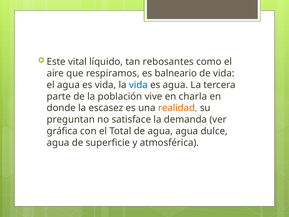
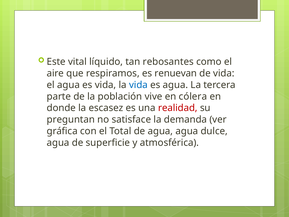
balneario: balneario -> renuevan (176, 73)
charla: charla -> cólera (193, 96)
realidad colour: orange -> red (178, 108)
